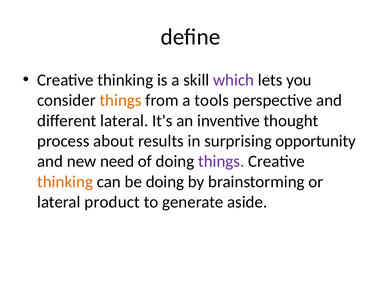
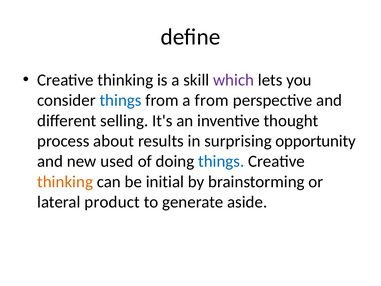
things colour: orange -> blue (121, 100)
a tools: tools -> from (212, 100)
different lateral: lateral -> selling (124, 121)
need: need -> used (117, 161)
things colour: purple -> blue (221, 161)
be doing: doing -> initial (165, 182)
